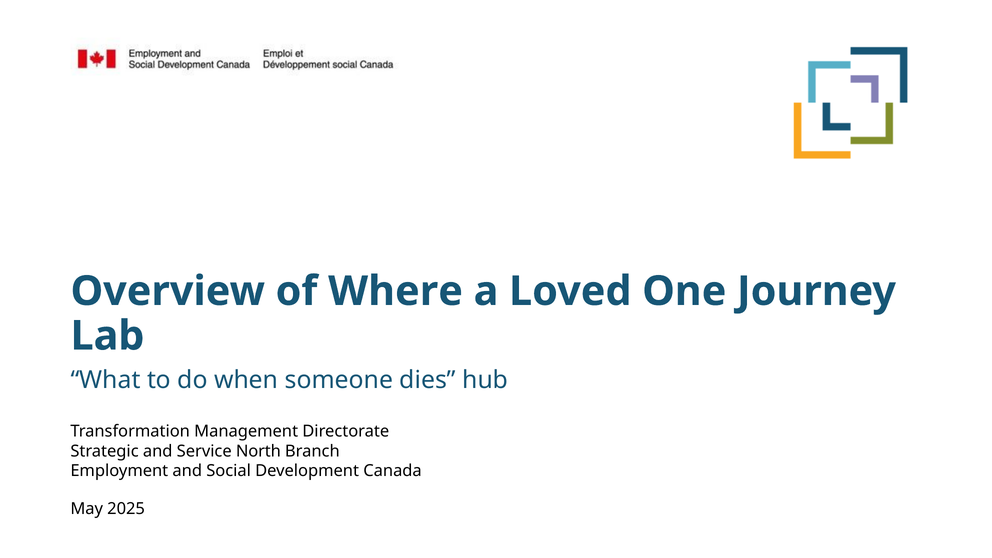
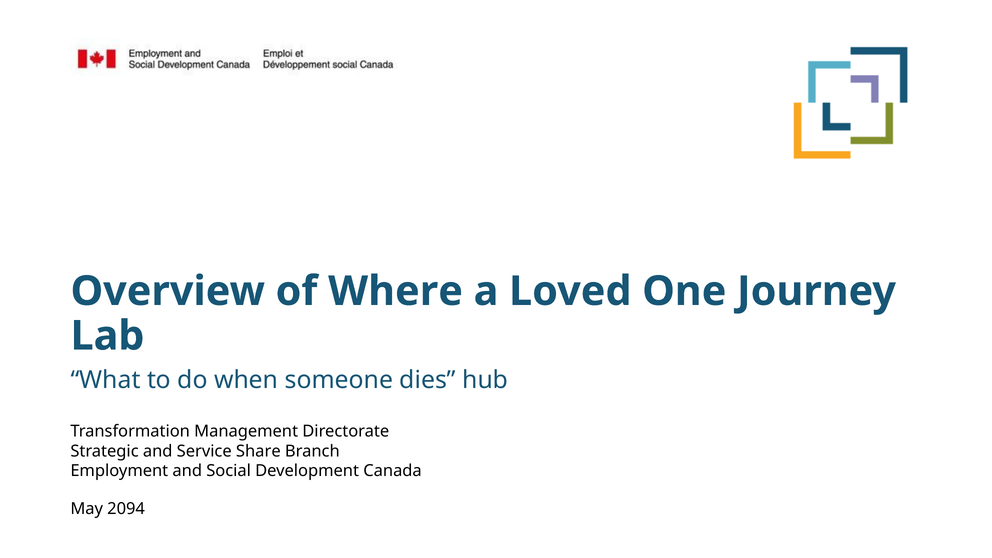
North: North -> Share (258, 451)
2025: 2025 -> 2094 (126, 509)
